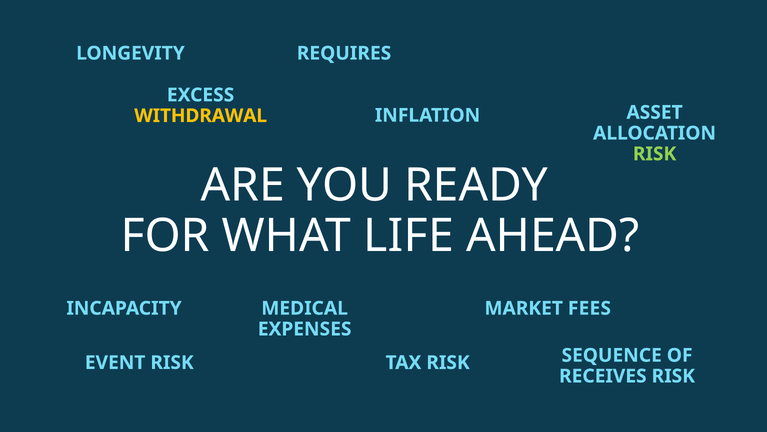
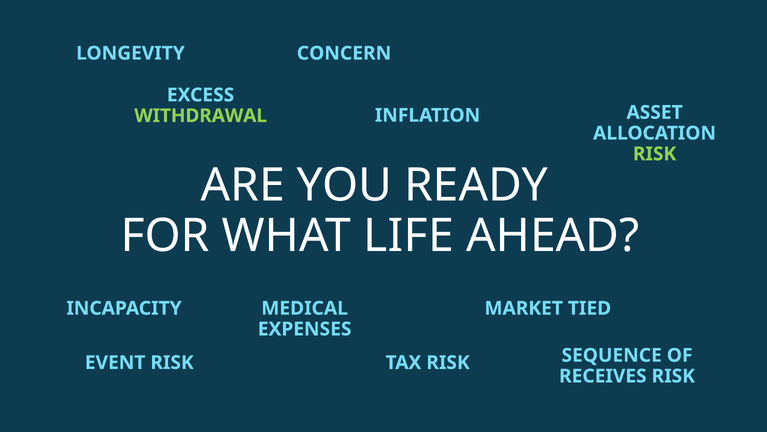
REQUIRES: REQUIRES -> CONCERN (344, 53)
WITHDRAWAL colour: yellow -> light green (201, 116)
FEES: FEES -> TIED (590, 308)
